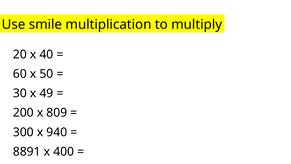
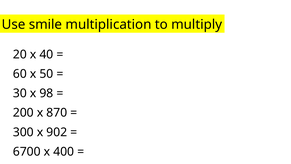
49: 49 -> 98 (46, 93)
809: 809 -> 870 (57, 113)
940: 940 -> 902 (57, 132)
8891: 8891 -> 6700 (27, 151)
